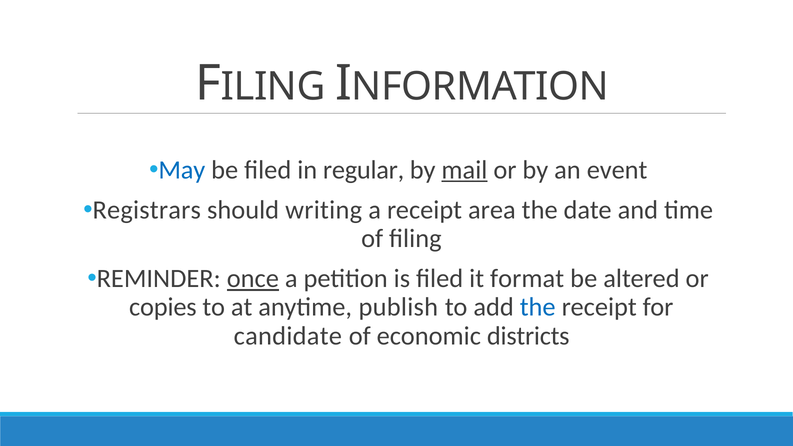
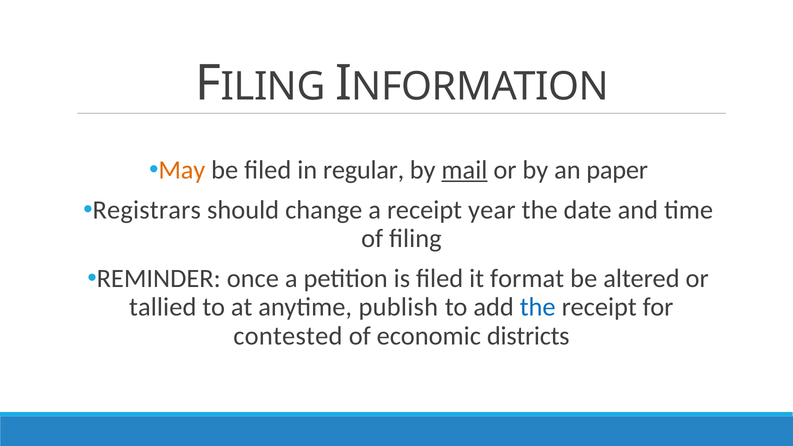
May colour: blue -> orange (182, 170)
event: event -> paper (617, 170)
writing: writing -> change (324, 210)
area: area -> year (492, 210)
once underline: present -> none (253, 279)
copies: copies -> tallied (163, 307)
candidate: candidate -> contested (288, 336)
